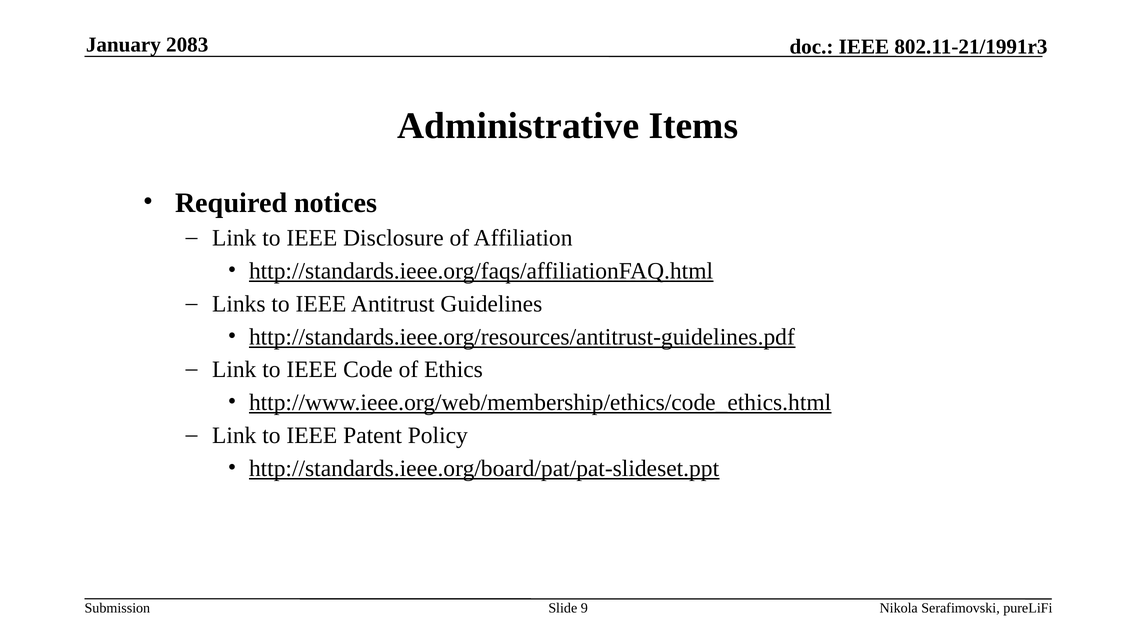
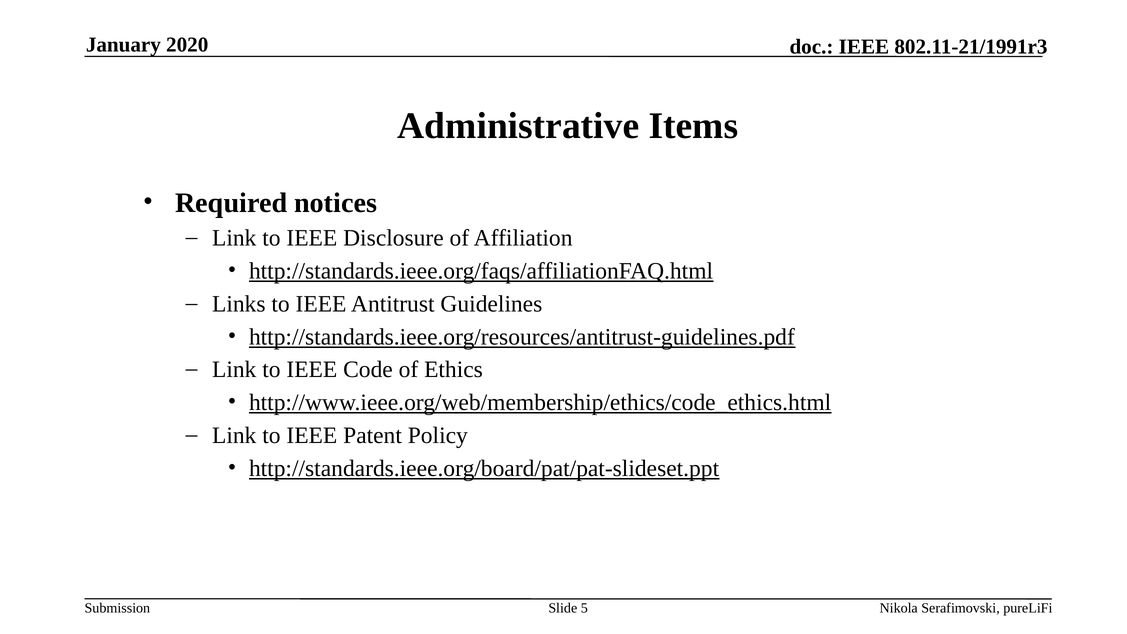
2083: 2083 -> 2020 (187, 45)
9: 9 -> 5 (584, 608)
